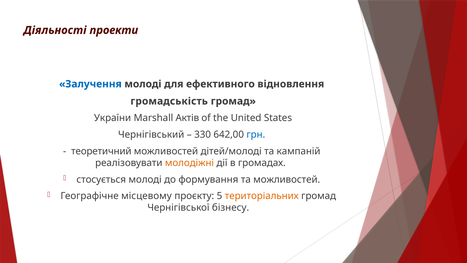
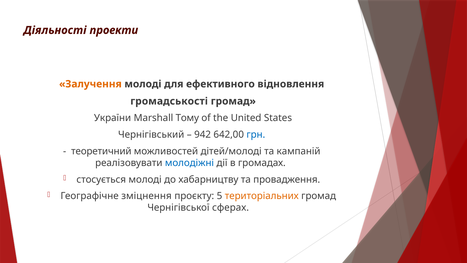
Залучення colour: blue -> orange (90, 84)
громадськість: громадськість -> громадськості (169, 101)
Актів: Актів -> Тому (187, 118)
330: 330 -> 942 (203, 134)
молодіжні colour: orange -> blue (189, 163)
формування: формування -> хабарництву (208, 179)
та можливостей: можливостей -> провадження (287, 179)
місцевому: місцевому -> зміцнення (146, 196)
бізнесу: бізнесу -> сферах (231, 208)
